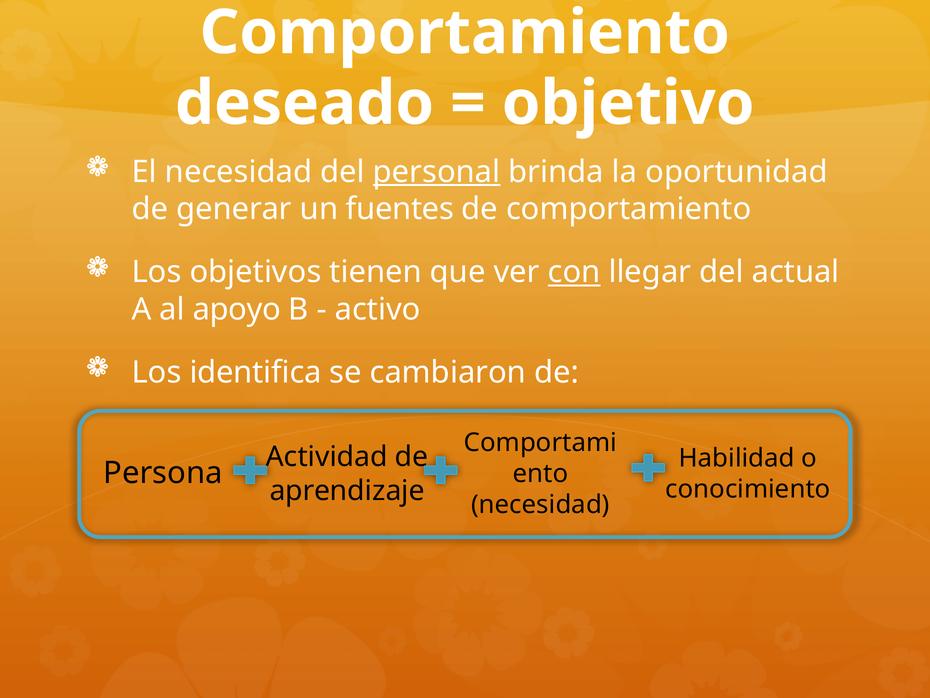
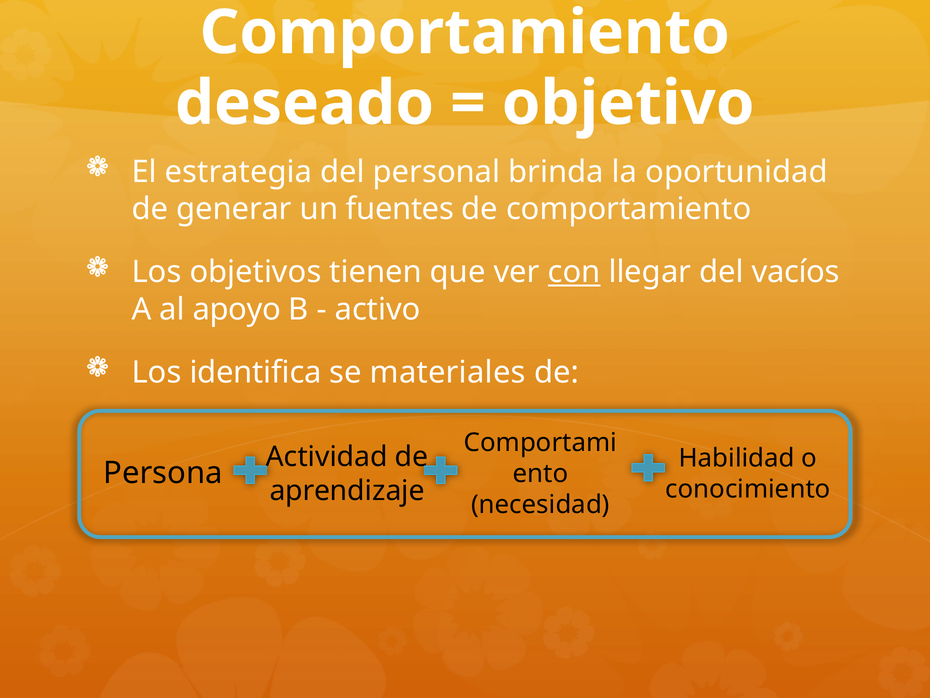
El necesidad: necesidad -> estrategia (239, 172)
personal underline: present -> none (437, 172)
actual: actual -> vacíos (796, 272)
cambiaron: cambiaron -> materiales (448, 372)
